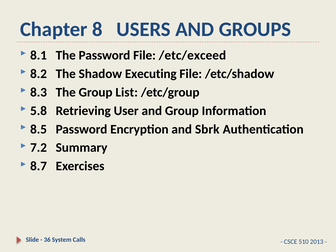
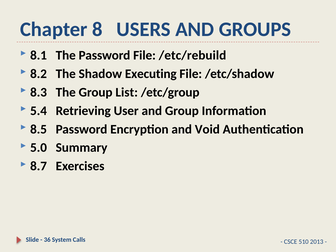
/etc/exceed: /etc/exceed -> /etc/rebuild (192, 55)
5.8: 5.8 -> 5.4 (39, 111)
Sbrk: Sbrk -> Void (207, 129)
7.2: 7.2 -> 5.0 (39, 148)
